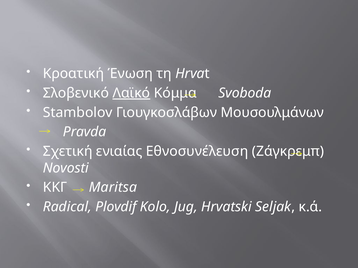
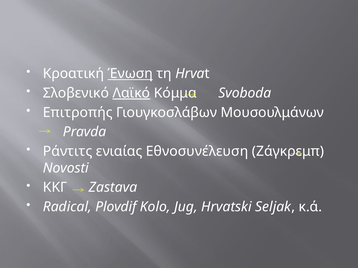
Ένωση underline: none -> present (130, 74)
Stambolov: Stambolov -> Επιτροπής (78, 113)
Σχετική: Σχετική -> Ράντιτς (68, 152)
Maritsa: Maritsa -> Zastava (113, 188)
